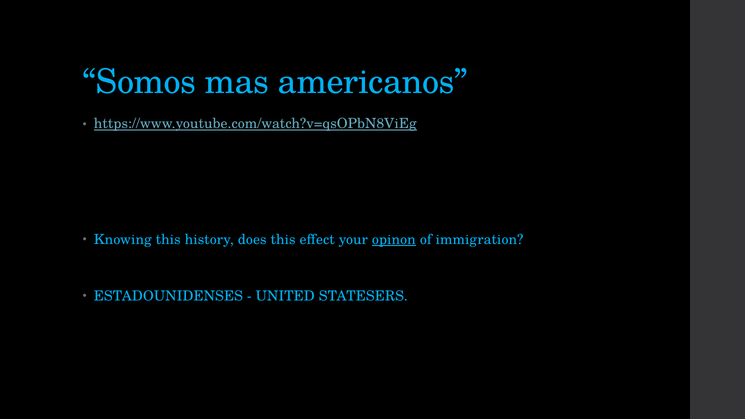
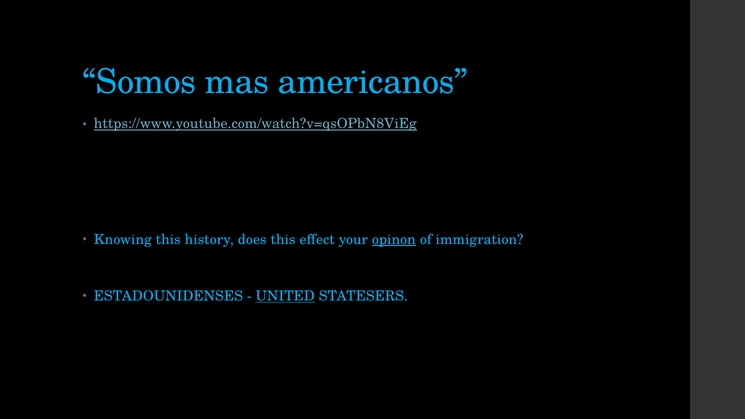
UNITED underline: none -> present (285, 296)
